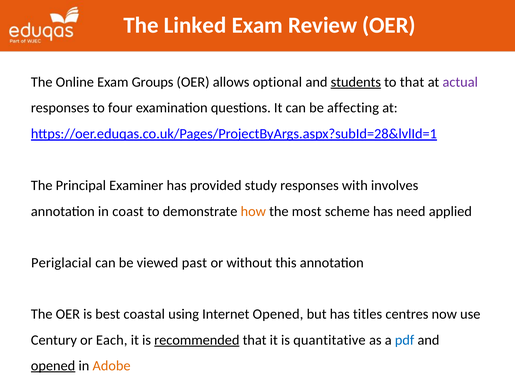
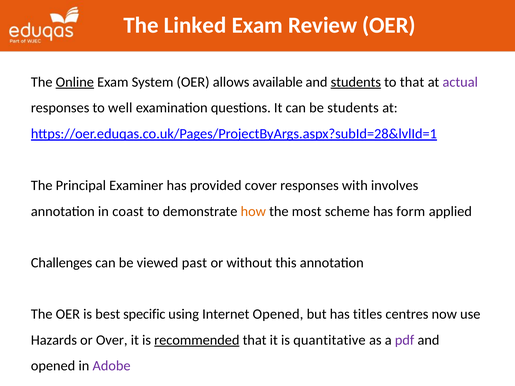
Online underline: none -> present (75, 82)
Groups: Groups -> System (153, 82)
optional: optional -> available (278, 82)
four: four -> well (120, 108)
be affecting: affecting -> students (353, 108)
study: study -> cover (261, 186)
need: need -> form (411, 211)
Periglacial: Periglacial -> Challenges (62, 263)
coastal: coastal -> specific (144, 314)
Century: Century -> Hazards (54, 340)
Each: Each -> Over (112, 340)
pdf colour: blue -> purple (405, 340)
opened underline: present -> none (53, 366)
Adobe colour: orange -> purple (112, 366)
